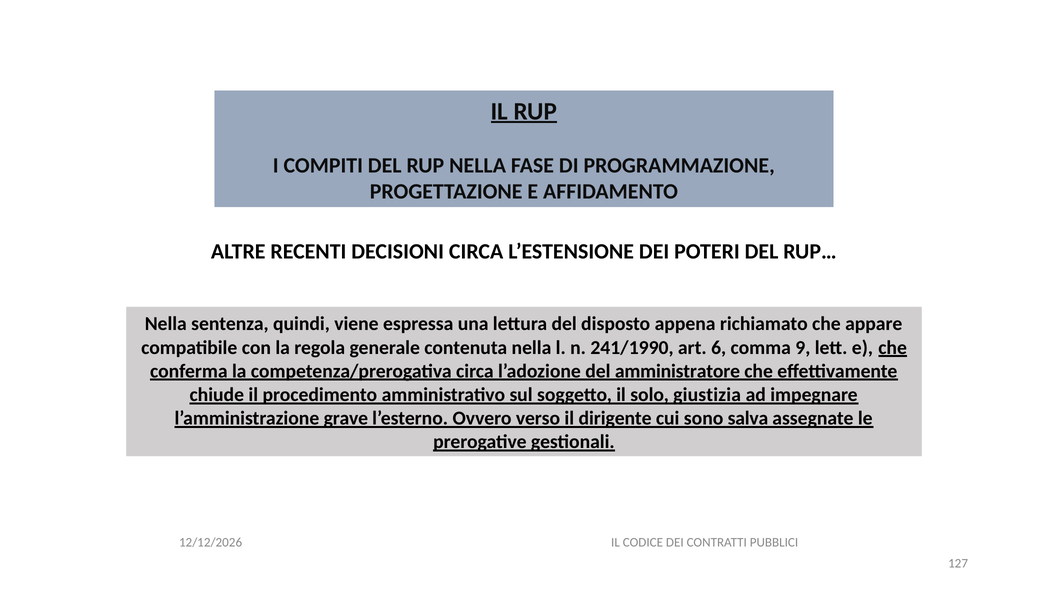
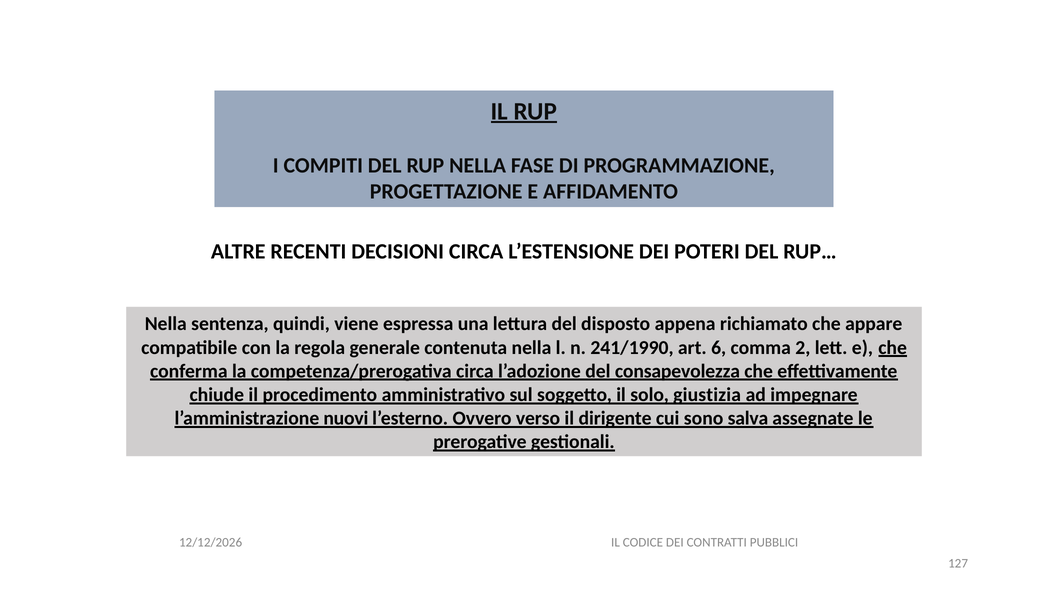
9: 9 -> 2 (803, 347)
amministratore: amministratore -> consapevolezza (677, 371)
grave: grave -> nuovi (346, 418)
